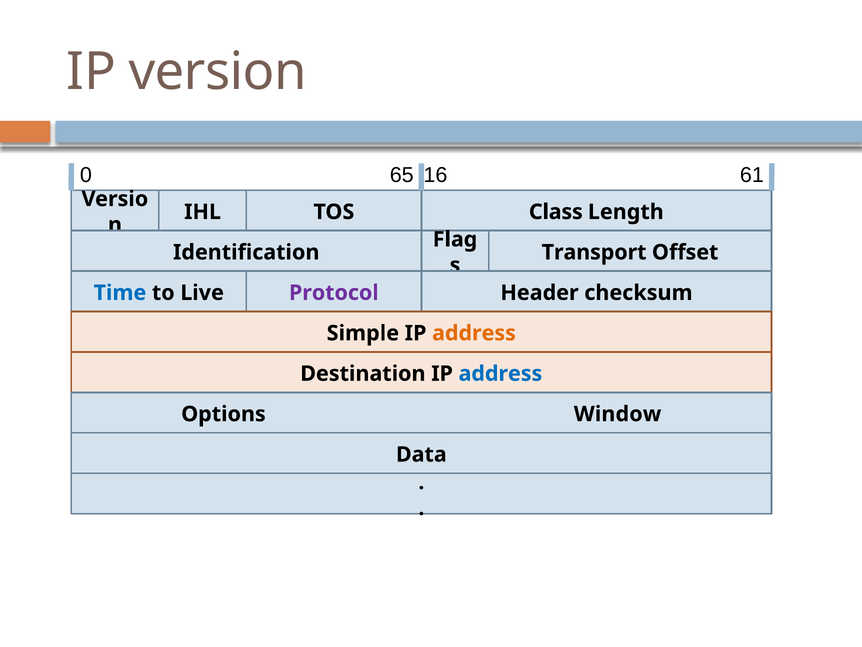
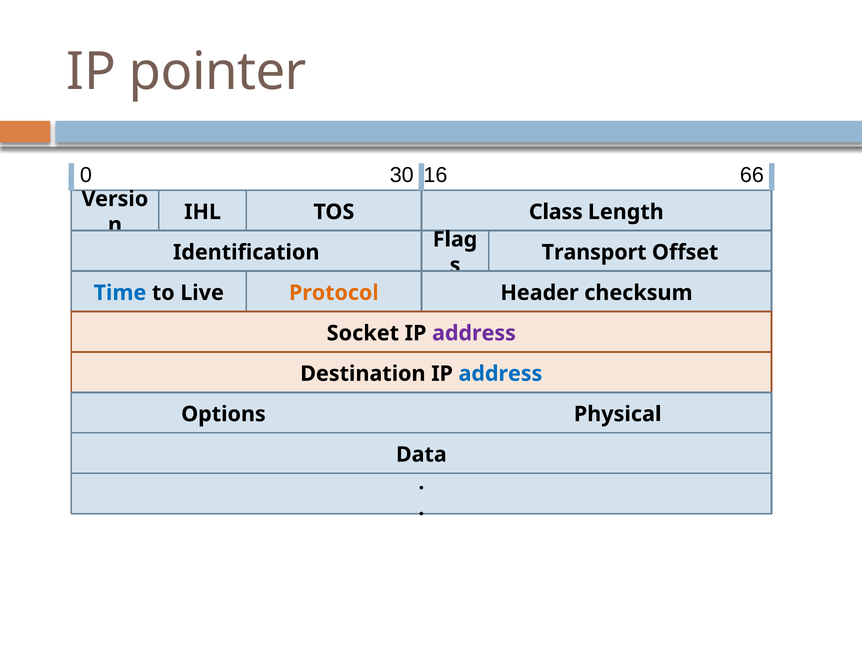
version: version -> pointer (218, 72)
65: 65 -> 30 (402, 175)
61: 61 -> 66 (752, 175)
Protocol colour: purple -> orange (334, 293)
Simple: Simple -> Socket (363, 333)
address colour: orange -> purple (474, 333)
Window: Window -> Physical (618, 414)
